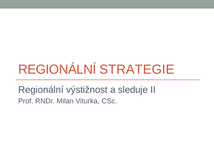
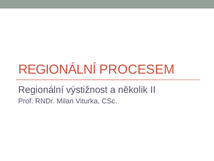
STRATEGIE: STRATEGIE -> PROCESEM (137, 69)
sleduje: sleduje -> několik (133, 89)
